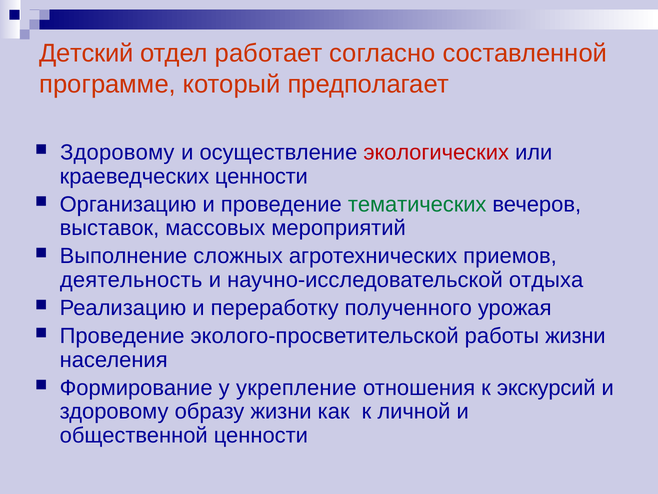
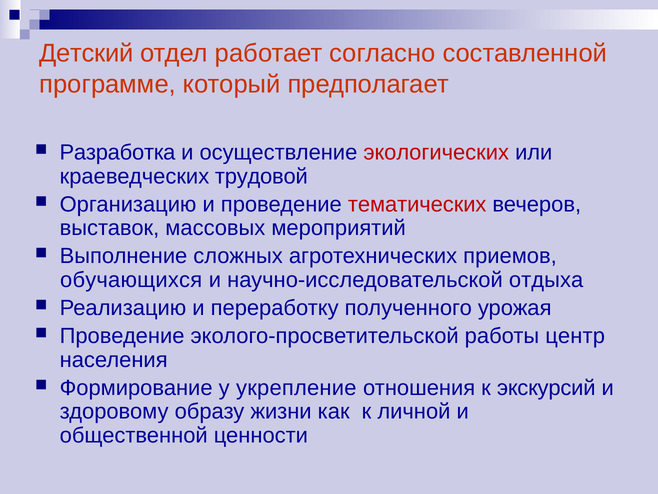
Здоровому: Здоровому -> Разработка (117, 153)
краеведческих ценности: ценности -> трудовой (261, 176)
тематических colour: green -> red (417, 204)
деятельность: деятельность -> обучающихся (131, 280)
работы жизни: жизни -> центр (575, 336)
